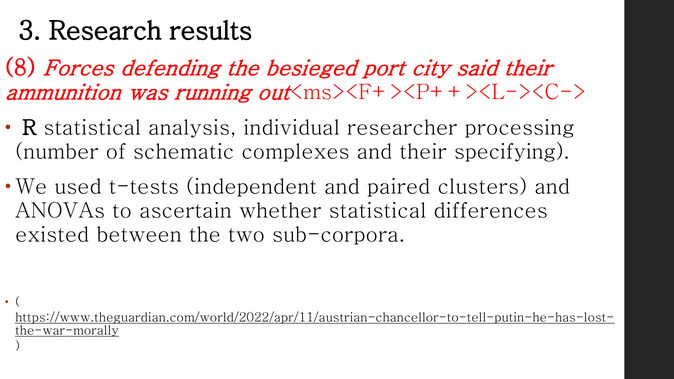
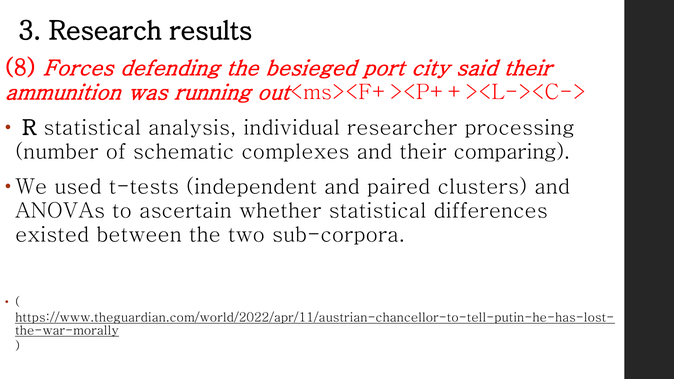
specifying: specifying -> comparing (512, 152)
